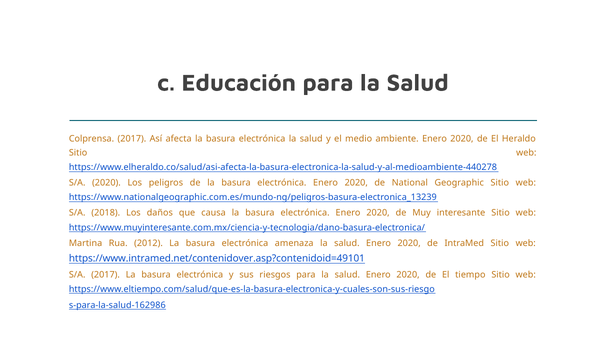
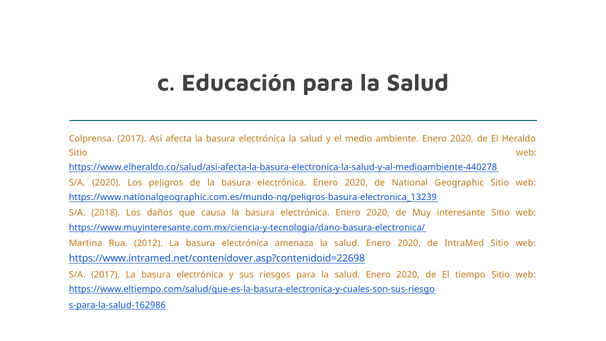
https://www.intramed.net/contenidover.asp?contenidoid=49101: https://www.intramed.net/contenidover.asp?contenidoid=49101 -> https://www.intramed.net/contenidover.asp?contenidoid=22698 (217, 258)
